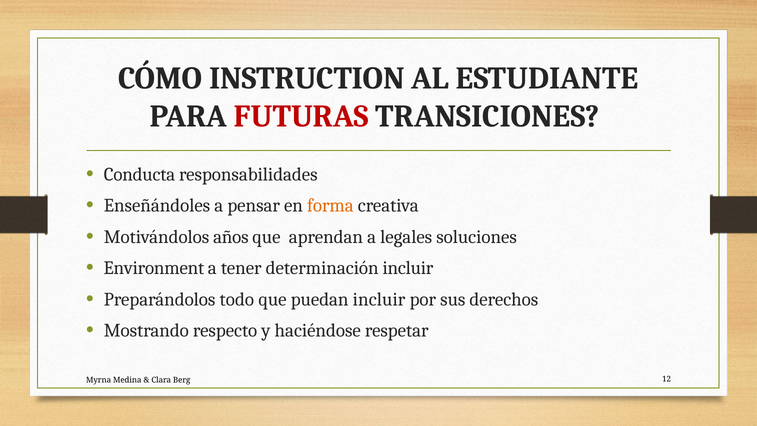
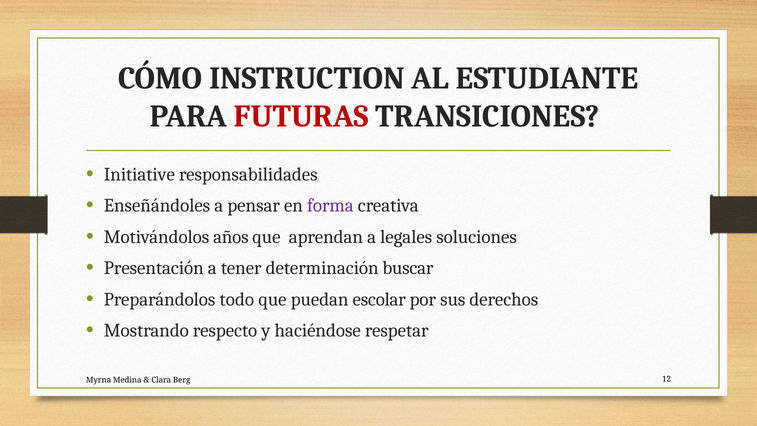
Conducta: Conducta -> Initiative (139, 174)
forma colour: orange -> purple (330, 206)
Environment: Environment -> Presentación (154, 268)
determinación incluir: incluir -> buscar (408, 268)
puedan incluir: incluir -> escolar (379, 299)
